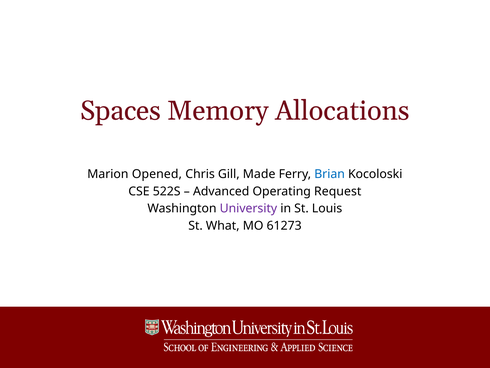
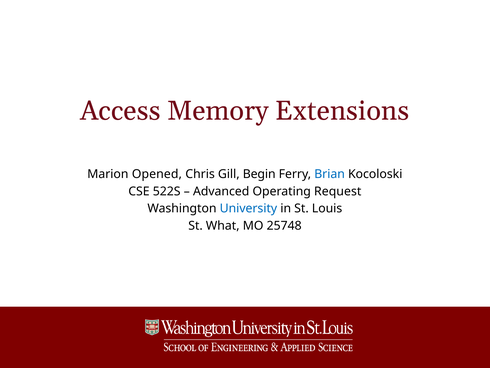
Spaces: Spaces -> Access (120, 111)
Allocations: Allocations -> Extensions (342, 111)
Made: Made -> Begin (259, 174)
University colour: purple -> blue (248, 208)
61273: 61273 -> 25748 (284, 225)
